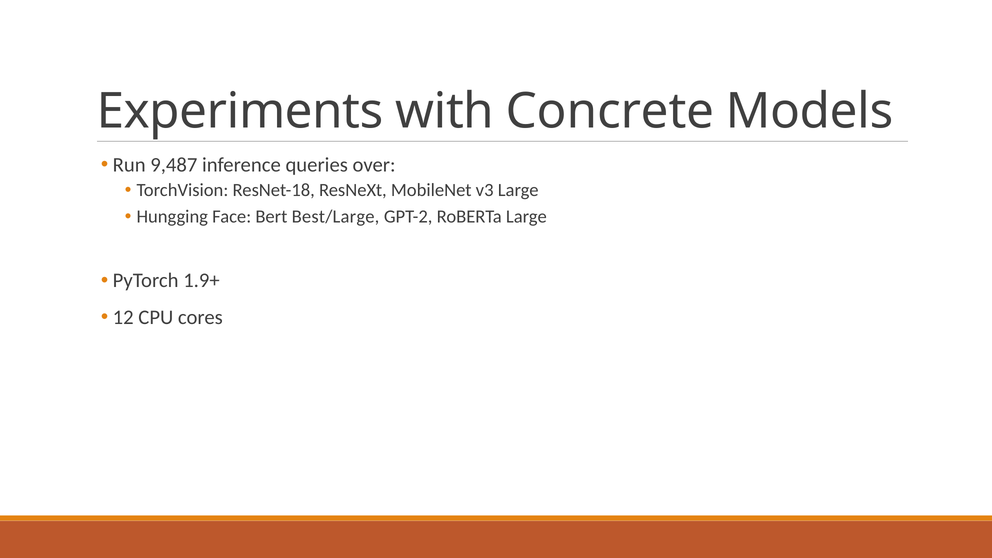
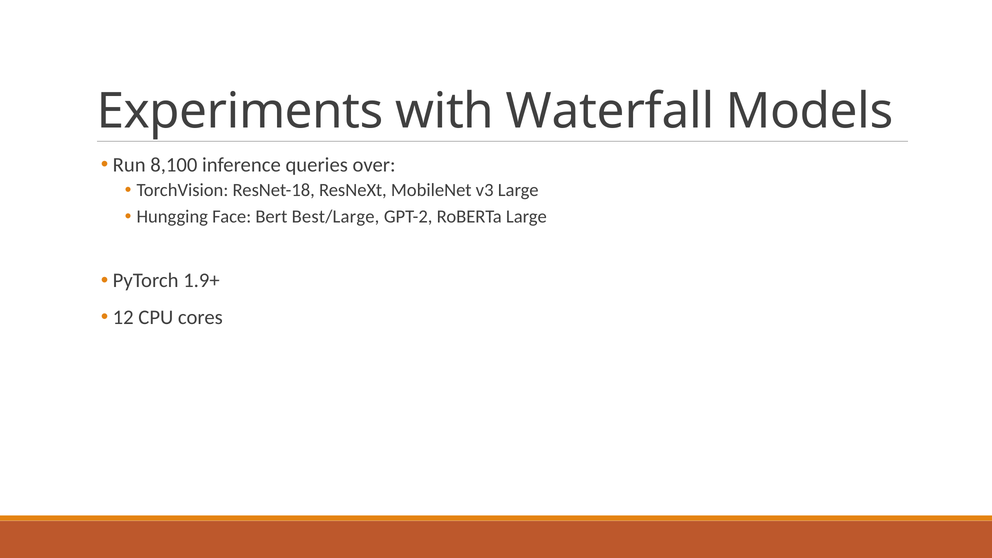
Concrete: Concrete -> Waterfall (610, 111)
9,487: 9,487 -> 8,100 (174, 165)
